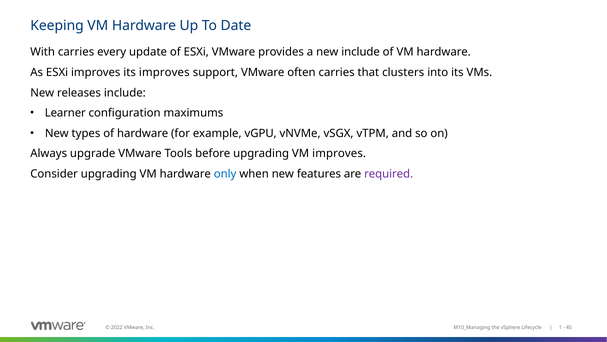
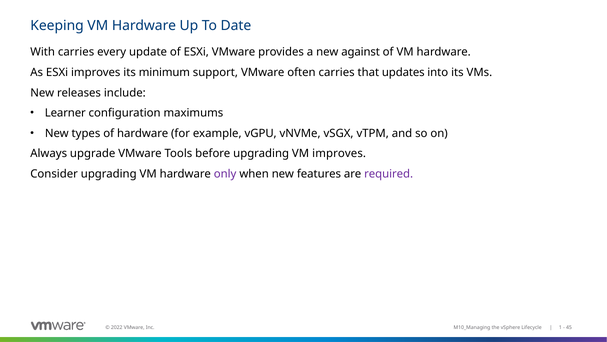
new include: include -> against (361, 52)
its improves: improves -> minimum (164, 72)
clusters: clusters -> updates (403, 72)
only colour: blue -> purple (225, 174)
